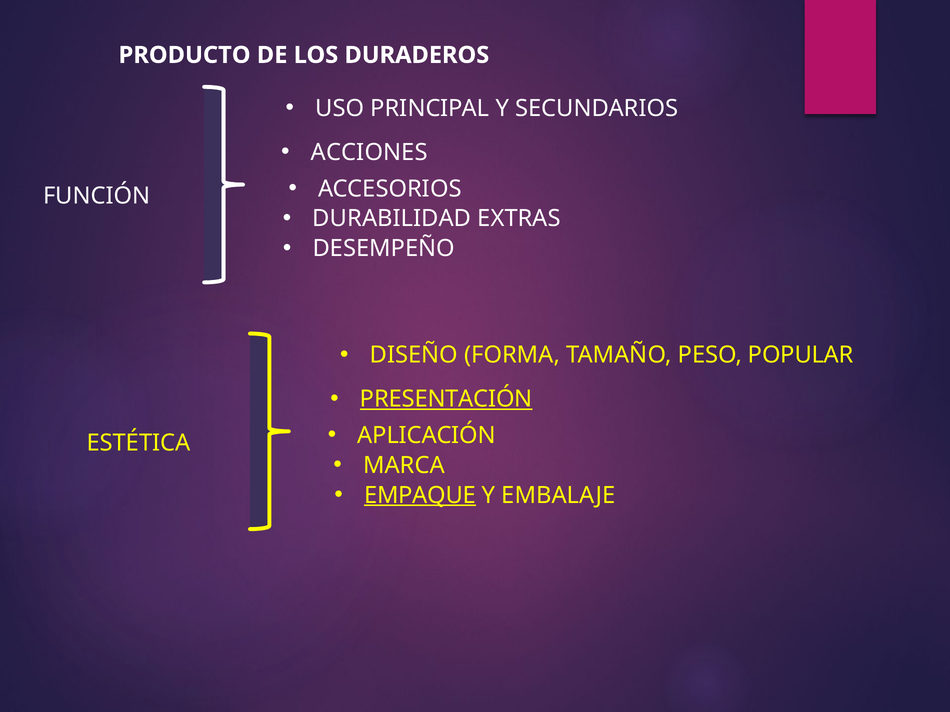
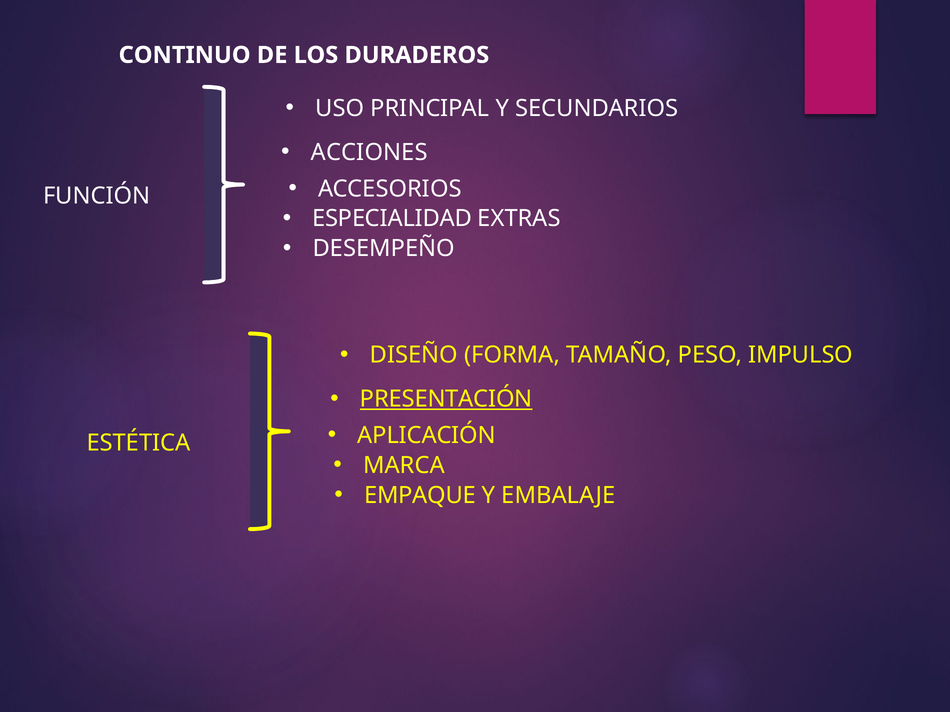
PRODUCTO: PRODUCTO -> CONTINUO (185, 55)
DURABILIDAD: DURABILIDAD -> ESPECIALIDAD (392, 219)
POPULAR: POPULAR -> IMPULSO (801, 355)
EMPAQUE underline: present -> none (420, 496)
